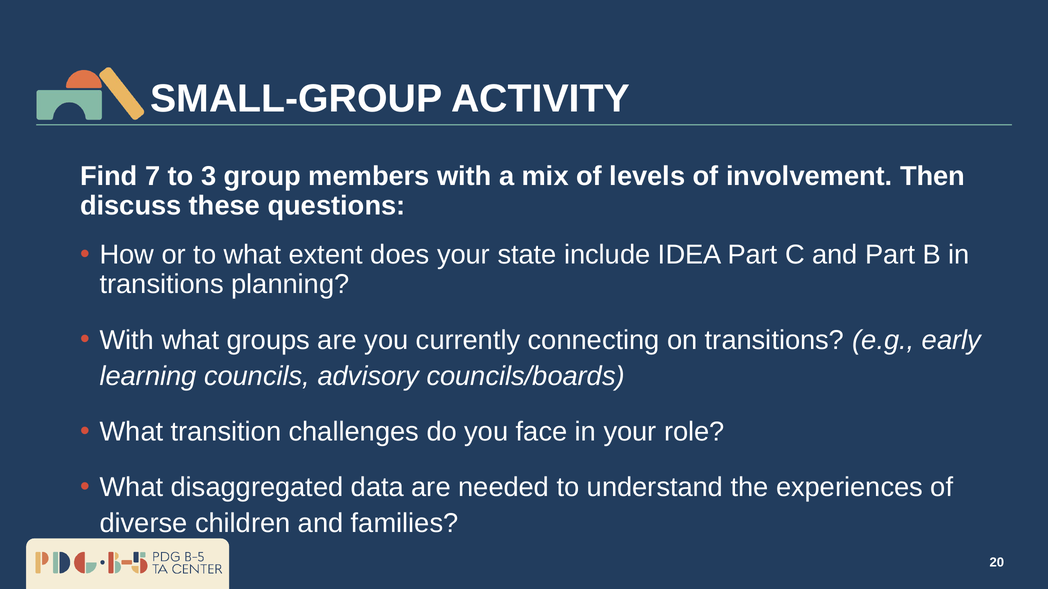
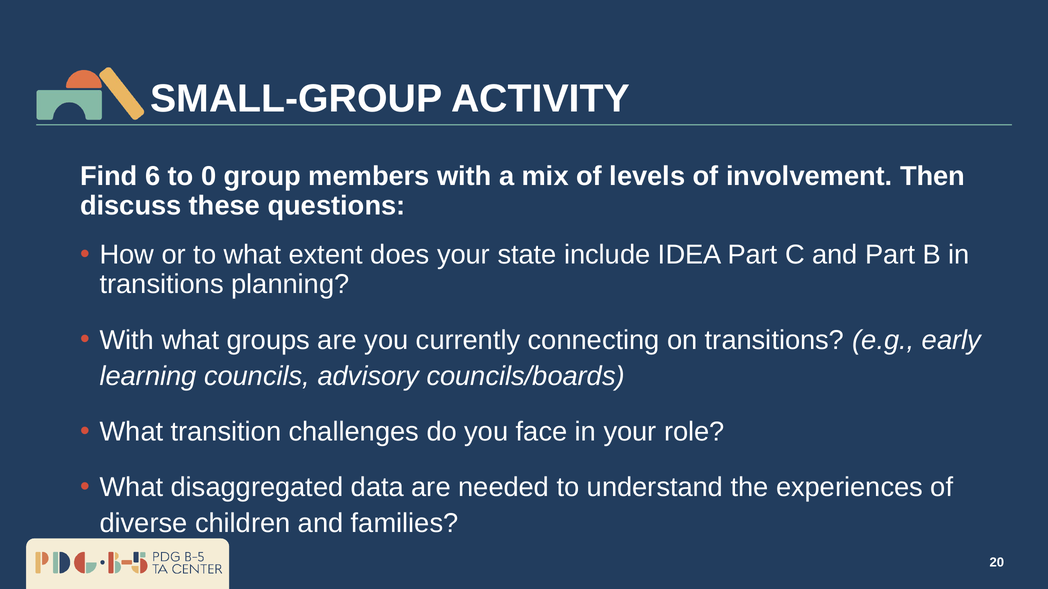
7: 7 -> 6 (153, 177)
3: 3 -> 0 (209, 177)
